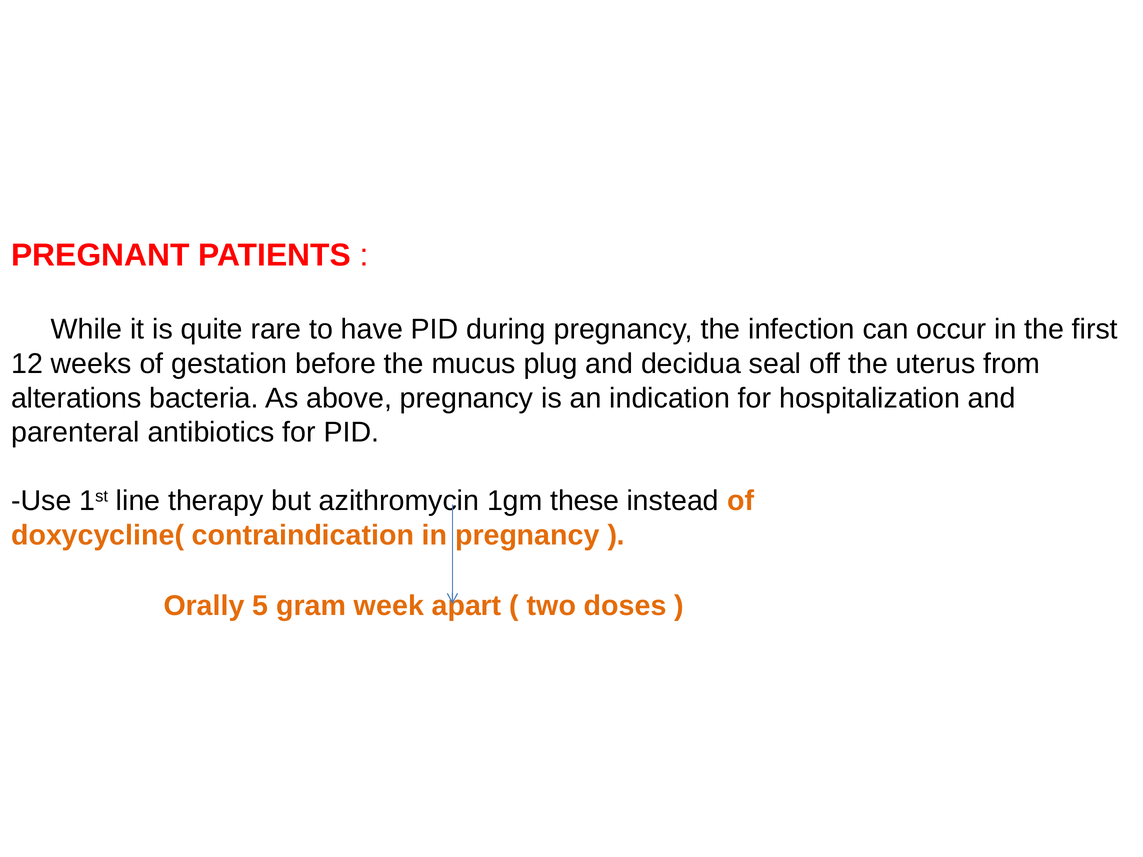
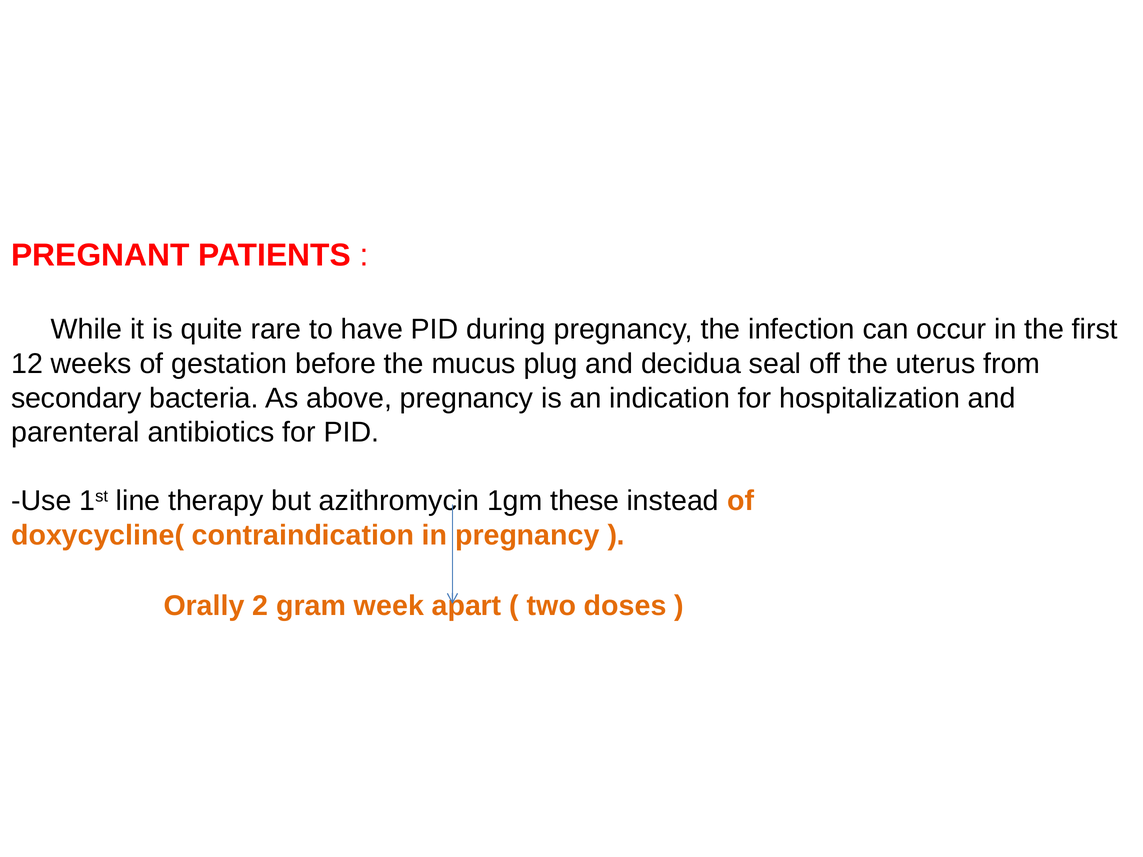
alterations: alterations -> secondary (76, 398)
5: 5 -> 2 (260, 606)
